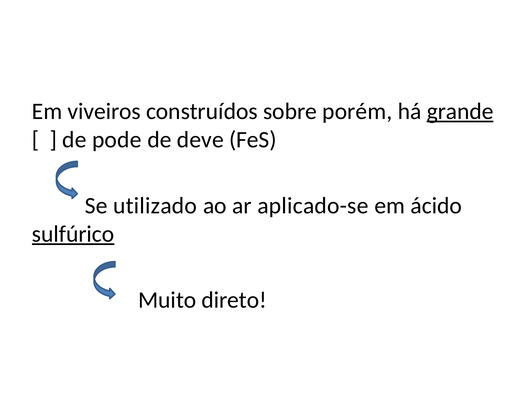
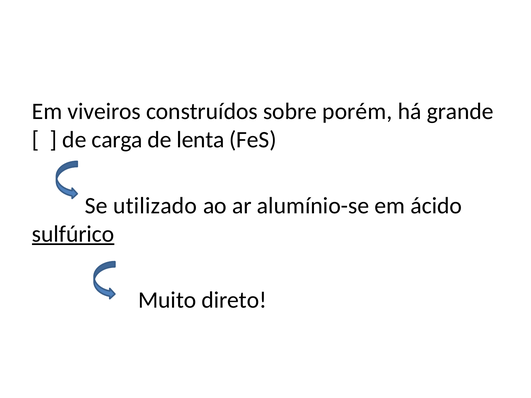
grande underline: present -> none (460, 111)
pode: pode -> carga (117, 140)
deve: deve -> lenta (201, 140)
aplicado-se: aplicado-se -> alumínio-se (313, 206)
